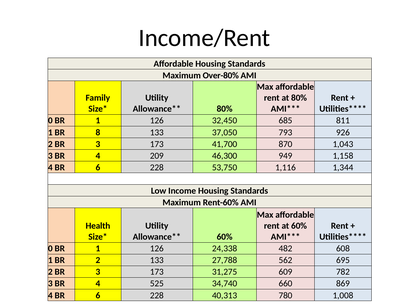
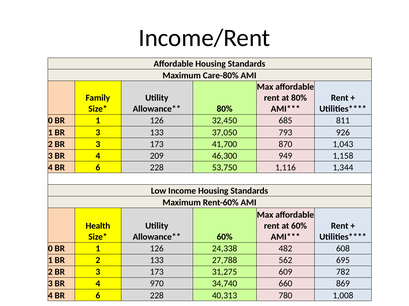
Over-80%: Over-80% -> Care-80% (221, 76)
1 BR 8: 8 -> 3 (98, 133)
525: 525 -> 970 (157, 284)
